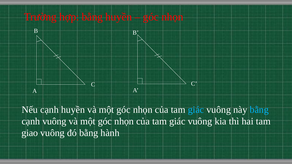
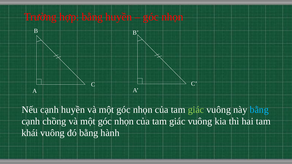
giác colour: light blue -> light green (196, 110)
cạnh vuông: vuông -> chồng (54, 121)
giao: giao -> khái (30, 133)
